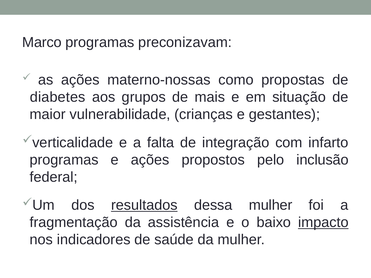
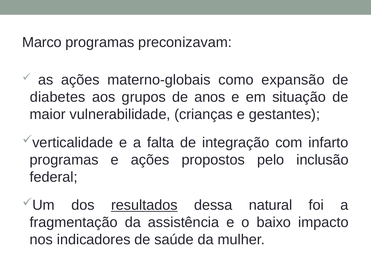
materno-nossas: materno-nossas -> materno-globais (159, 80)
propostas: propostas -> expansão (293, 80)
mais: mais -> anos (210, 97)
dessa mulher: mulher -> natural (271, 205)
impacto underline: present -> none (323, 223)
